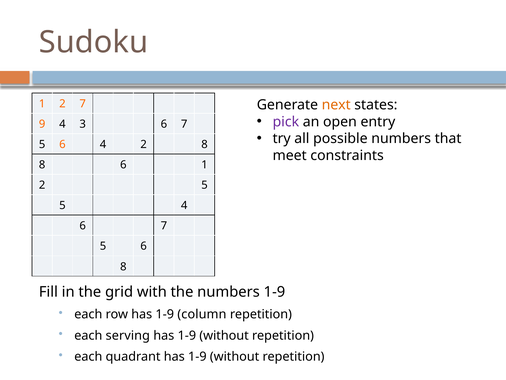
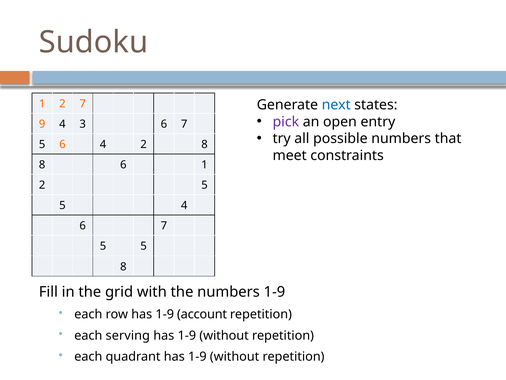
next colour: orange -> blue (336, 105)
6: 6 -> 5 (144, 246)
column: column -> account (202, 314)
